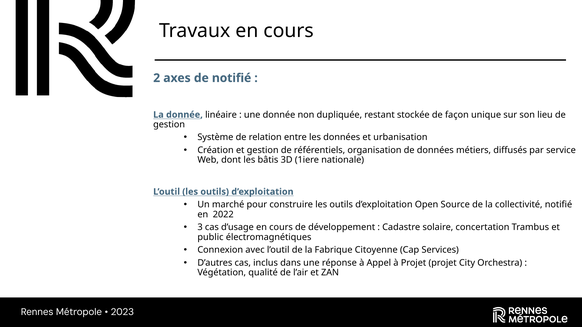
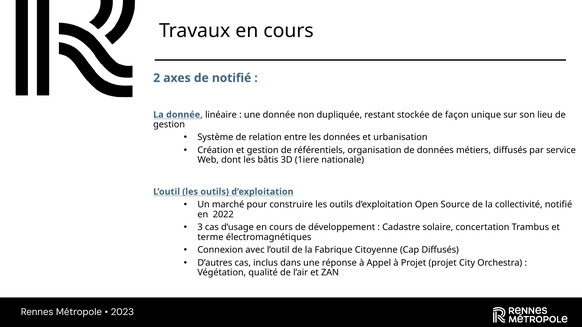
public: public -> terme (210, 237)
Cap Services: Services -> Diffusés (440, 250)
